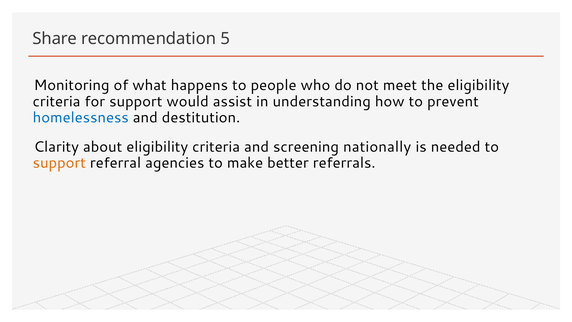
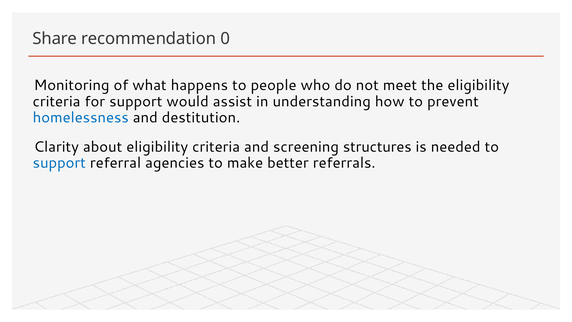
5: 5 -> 0 (225, 38)
nationally: nationally -> structures (377, 147)
support colour: orange -> blue (59, 163)
